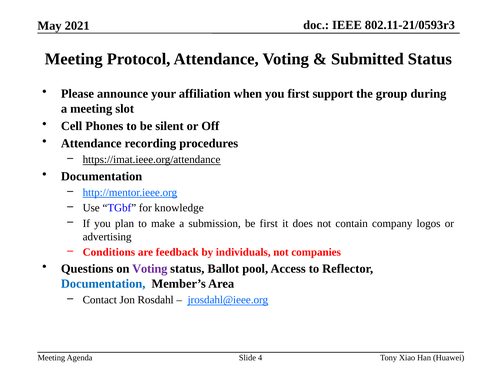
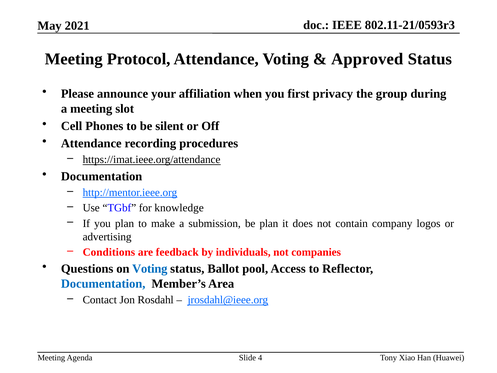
Submitted: Submitted -> Approved (367, 59)
support: support -> privacy (333, 94)
be first: first -> plan (269, 223)
Voting colour: purple -> blue (150, 269)
